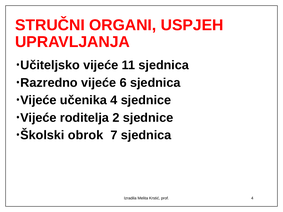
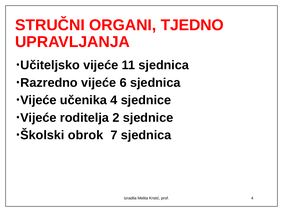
USPJEH: USPJEH -> TJEDNO (192, 25)
